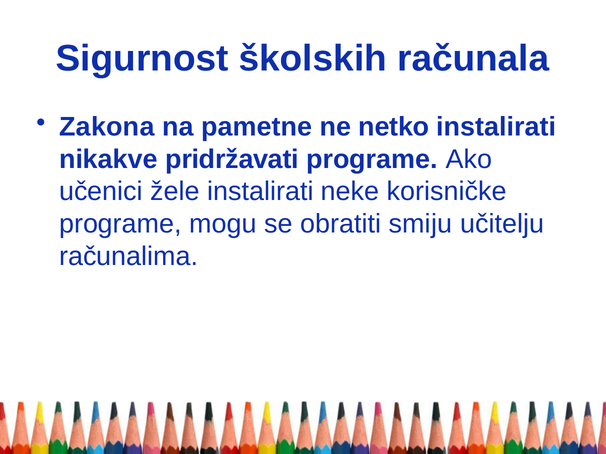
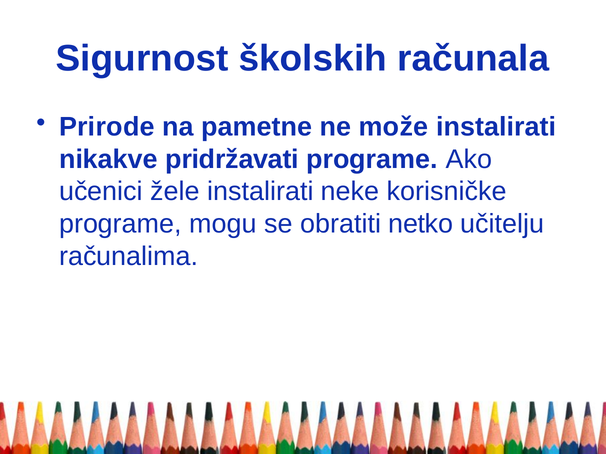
Zakona: Zakona -> Prirode (107, 127)
netko: netko -> može (394, 127)
smiju: smiju -> netko (421, 224)
